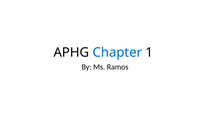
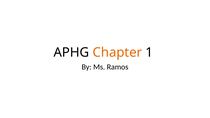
Chapter colour: blue -> orange (117, 52)
